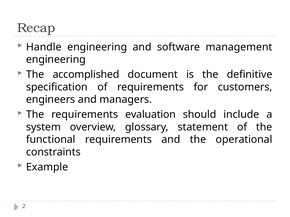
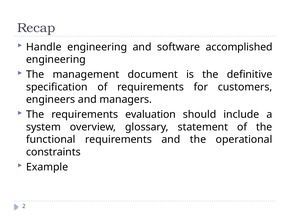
management: management -> accomplished (239, 47)
accomplished: accomplished -> management (86, 75)
